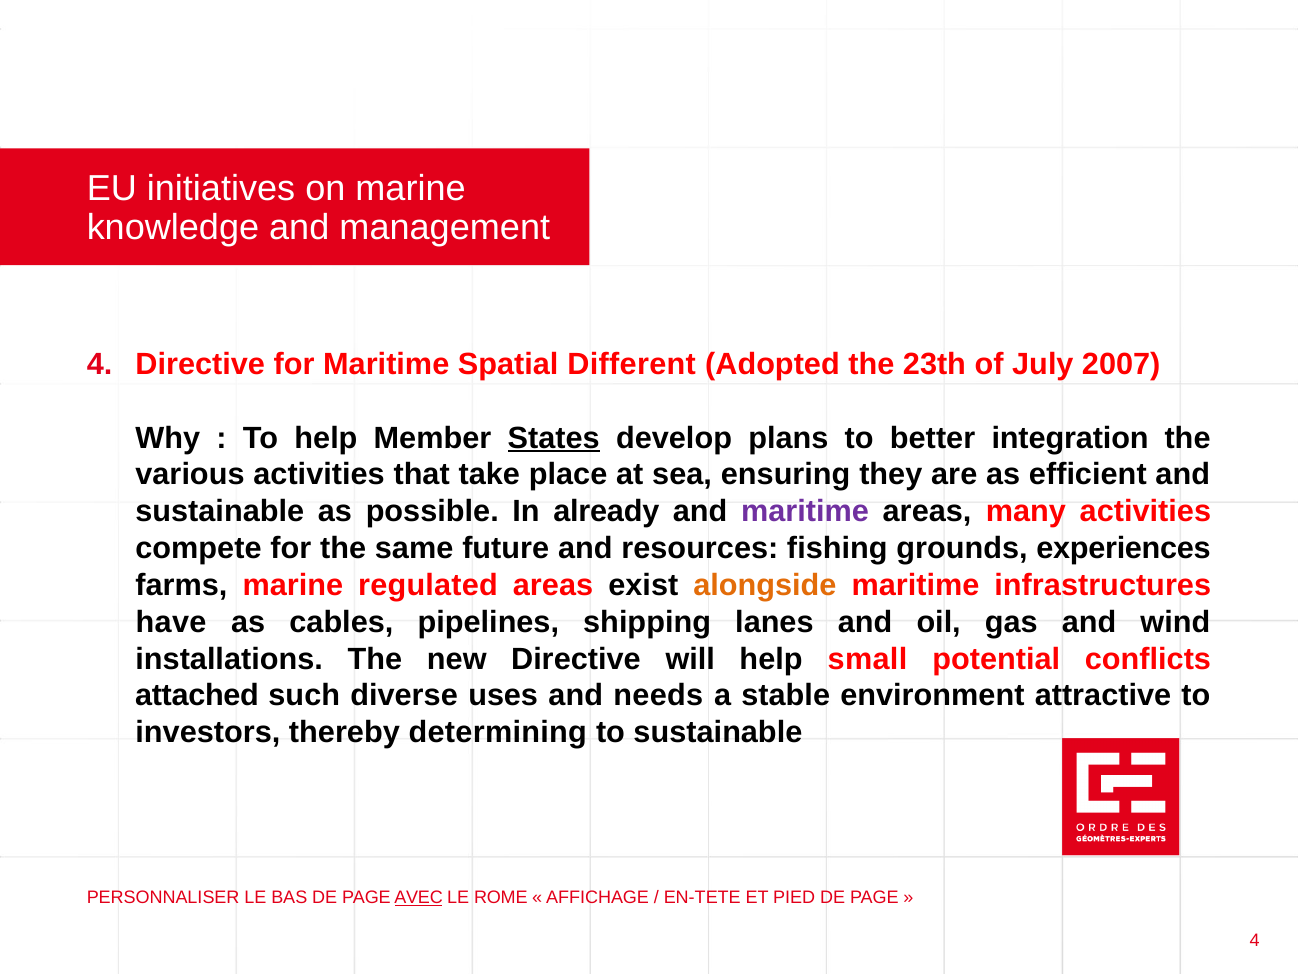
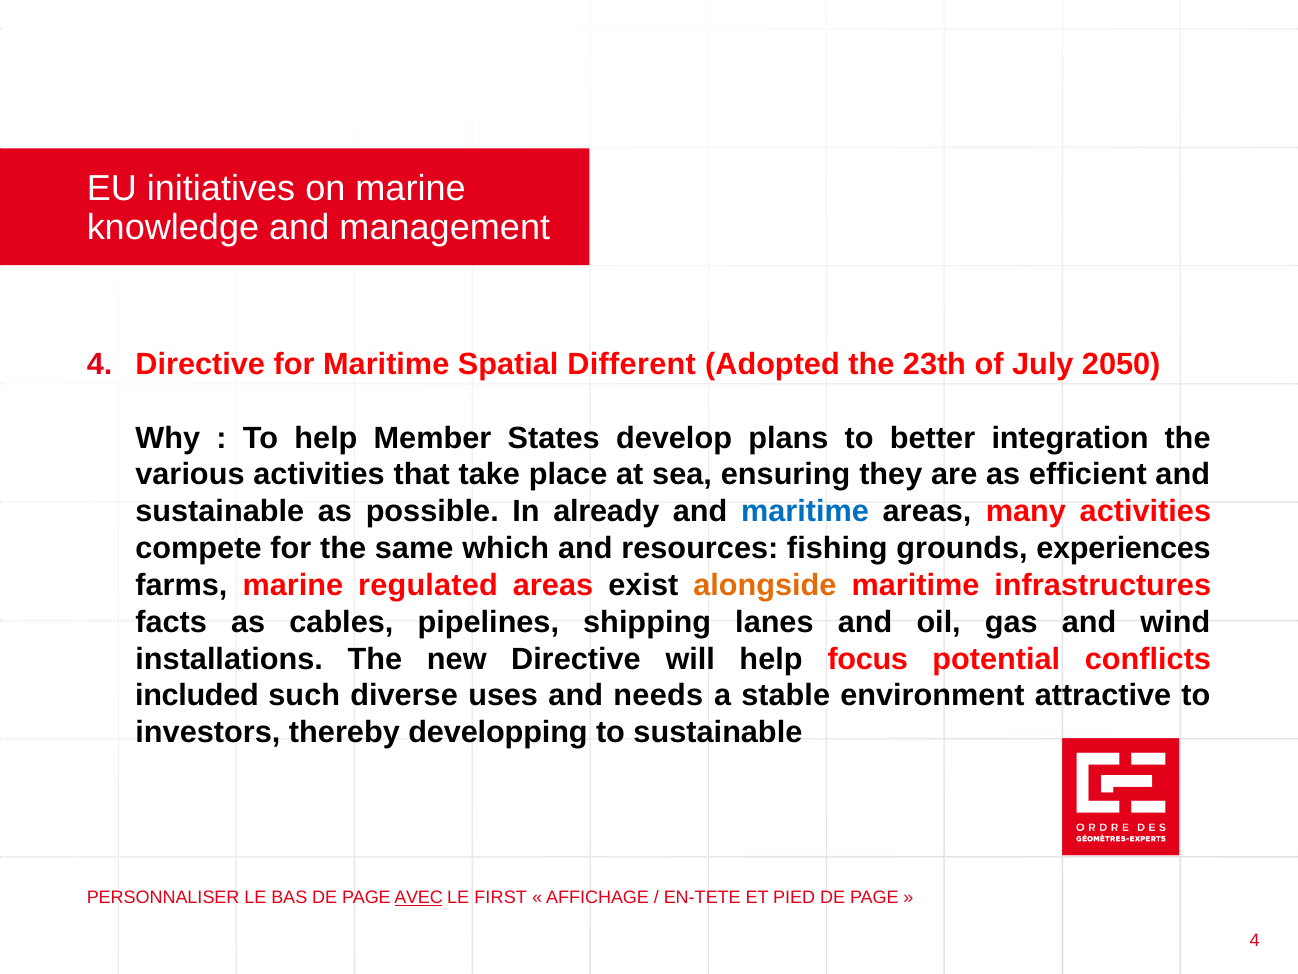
2007: 2007 -> 2050 (1121, 364)
States underline: present -> none (554, 438)
maritime colour: purple -> blue (805, 511)
future: future -> which (506, 548)
have: have -> facts (171, 622)
small: small -> focus (868, 659)
attached: attached -> included (197, 695)
determining: determining -> developping (498, 732)
ROME: ROME -> FIRST (501, 897)
